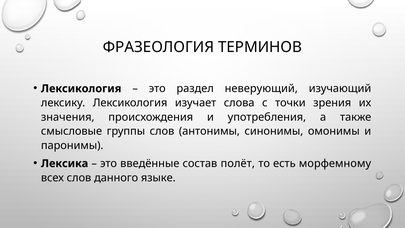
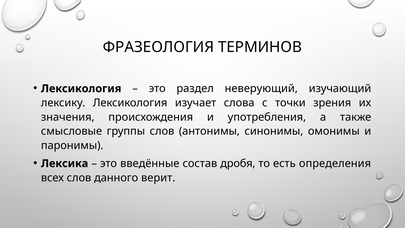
полёт: полёт -> дробя (238, 163)
морфемному: морфемному -> определения (335, 163)
языке: языке -> верит (158, 178)
